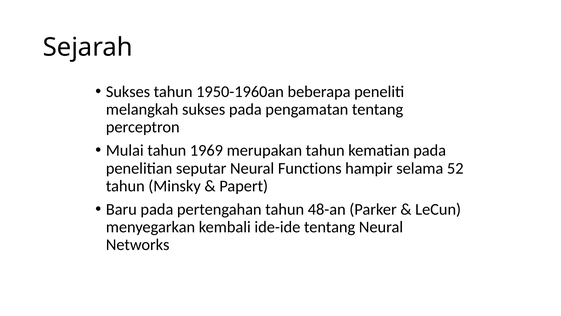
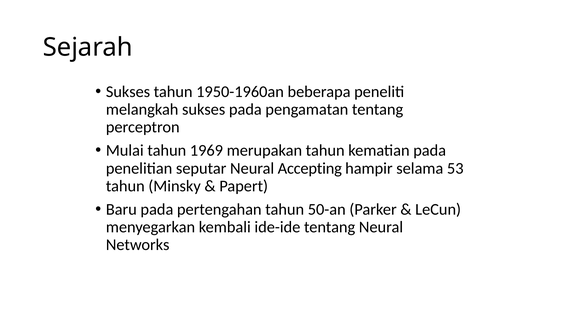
Functions: Functions -> Accepting (310, 168)
52: 52 -> 53 (455, 168)
48-an: 48-an -> 50-an (327, 209)
